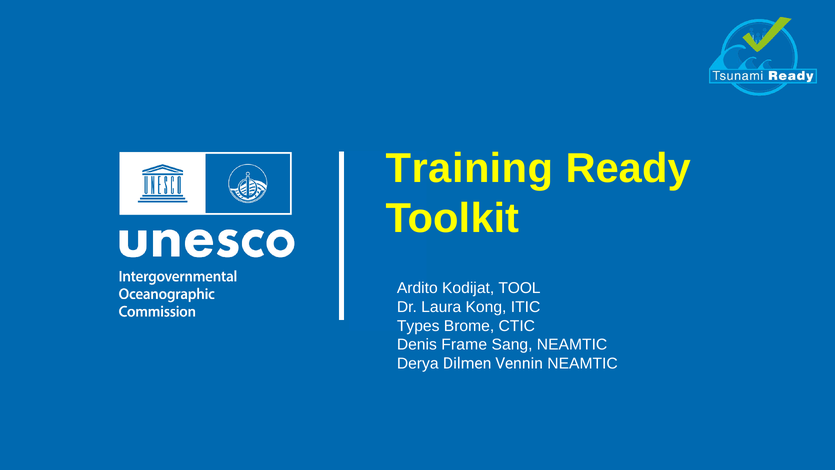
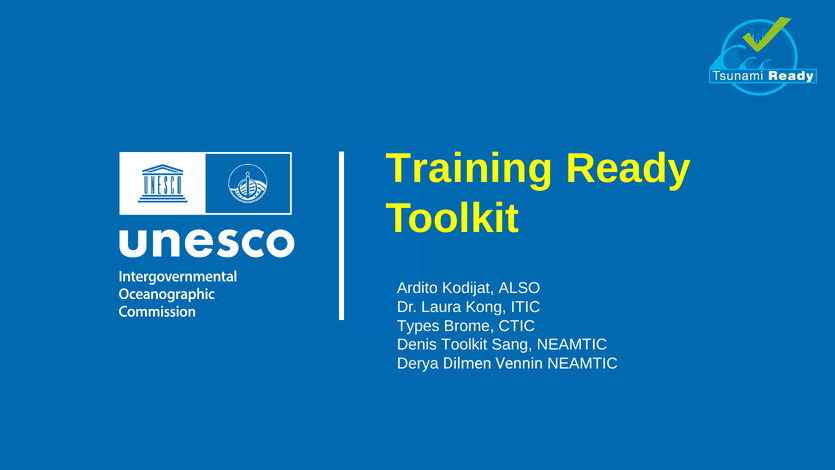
TOOL: TOOL -> ALSO (519, 288)
Denis Frame: Frame -> Toolkit (464, 344)
